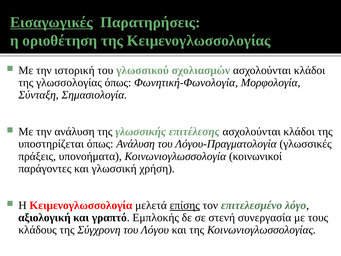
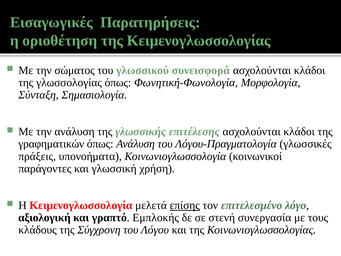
Εισαγωγικές underline: present -> none (51, 22)
ιστορική: ιστορική -> σώματος (75, 70)
σχολιασμών: σχολιασμών -> συνεισφορά (201, 70)
υποστηρίζεται: υποστηρίζεται -> γραφηματικών (51, 144)
